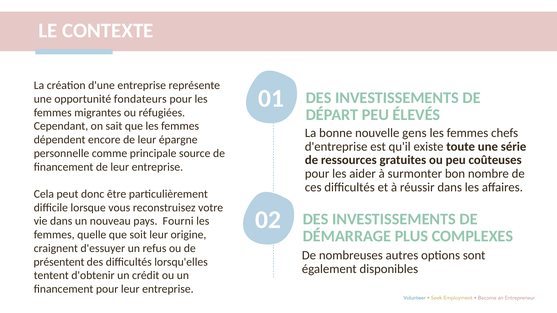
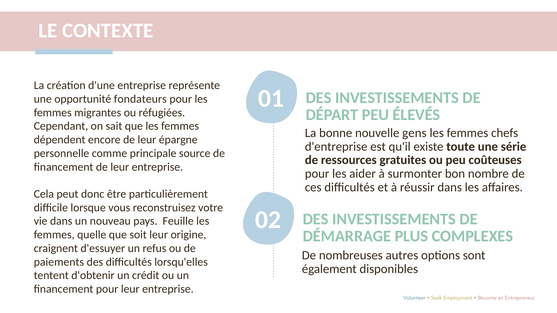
Fourni: Fourni -> Feuille (178, 221)
présentent: présentent -> paiements (59, 262)
